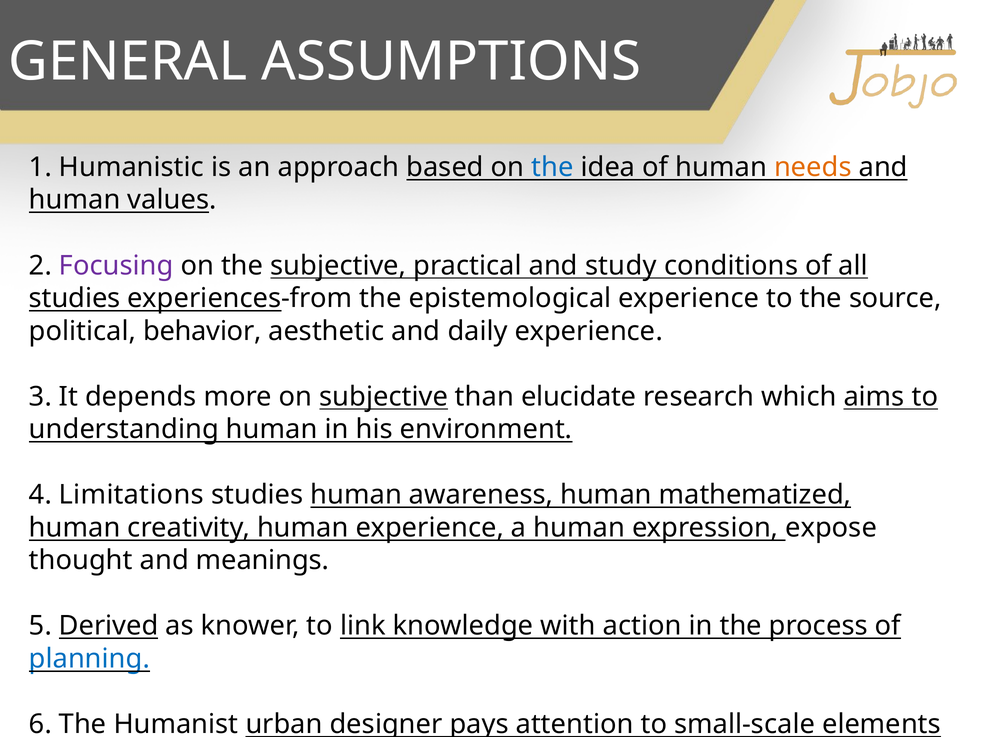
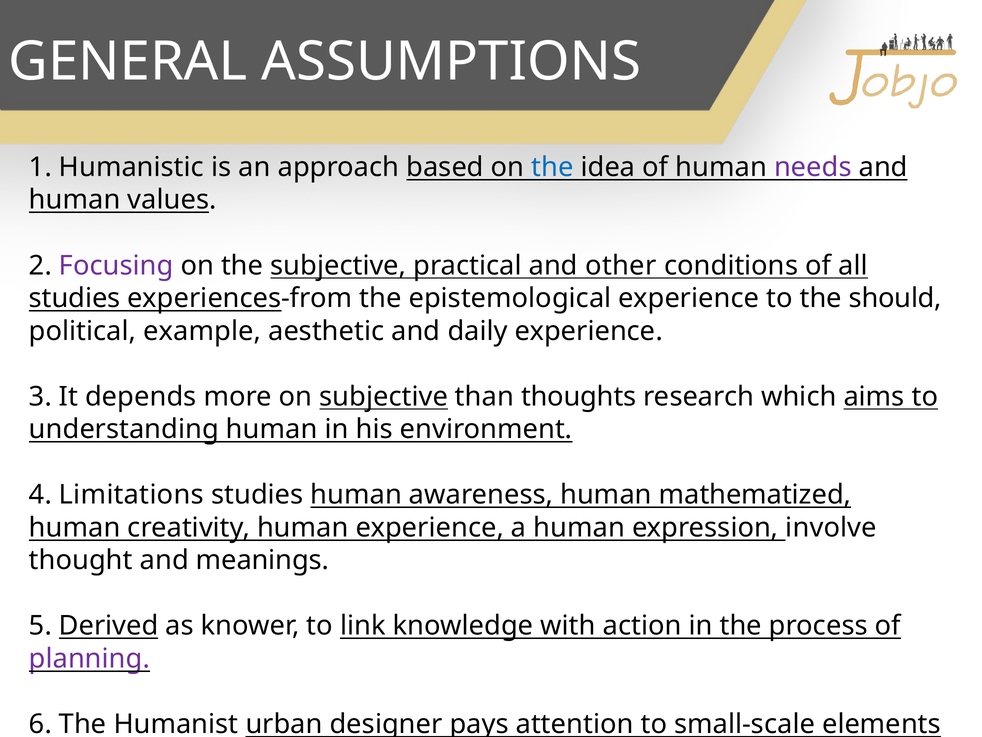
needs colour: orange -> purple (813, 167)
study: study -> other (621, 265)
source: source -> should (895, 298)
behavior: behavior -> example (202, 331)
elucidate: elucidate -> thoughts (579, 396)
expose: expose -> involve (831, 527)
planning colour: blue -> purple (89, 658)
